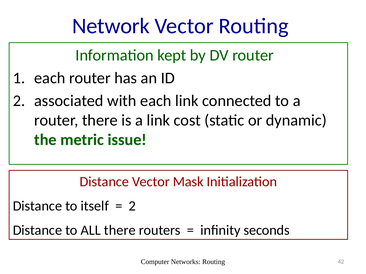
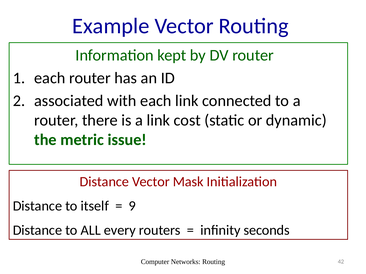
Network: Network -> Example (111, 26)
2: 2 -> 9 (132, 206)
ALL there: there -> every (120, 231)
